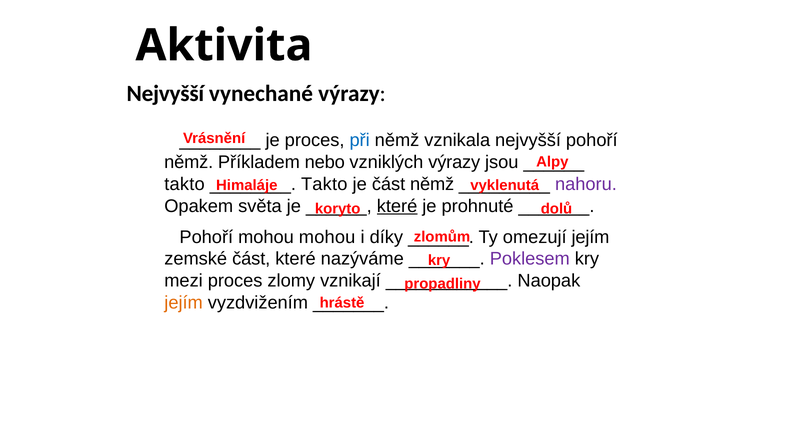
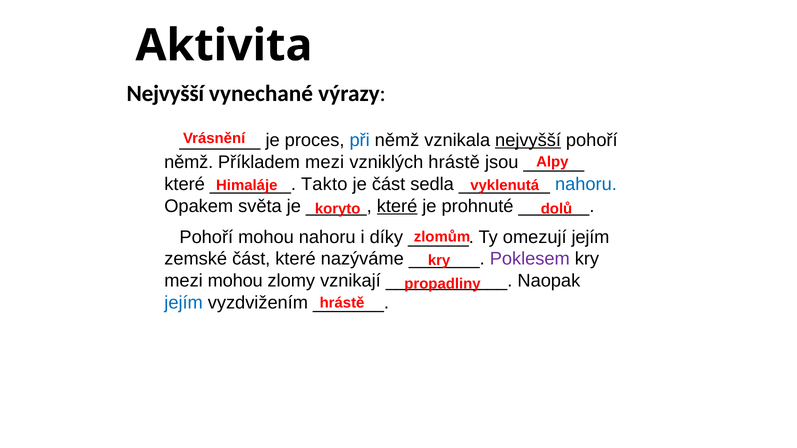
nejvyšší underline: none -> present (528, 140)
Příkladem nebo: nebo -> mezi (325, 162)
vzniklých výrazy: výrazy -> hrástě (454, 162)
takto: takto -> které (185, 184)
část němž: němž -> sedla (432, 184)
nahoru colour: purple -> blue (586, 184)
mohou mohou: mohou -> nahoru (327, 237)
mezi proces: proces -> mohou (235, 281)
jejím colour: orange -> blue (184, 303)
